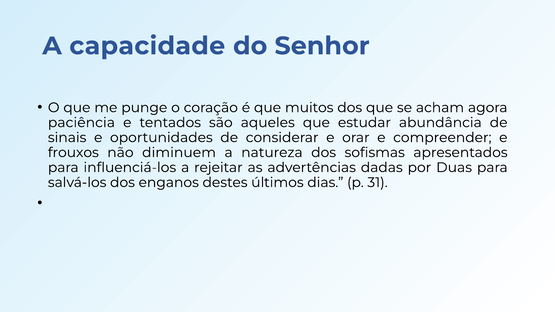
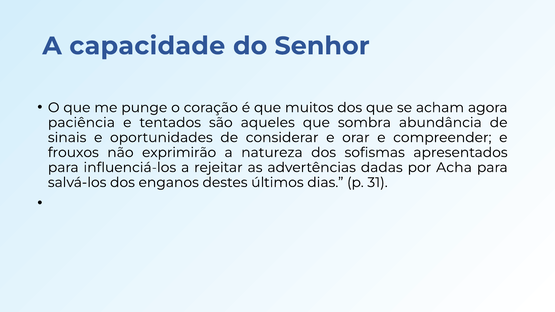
estudar: estudar -> sombra (364, 123)
diminuem: diminuem -> exprimirão (179, 153)
Duas: Duas -> Acha (454, 168)
